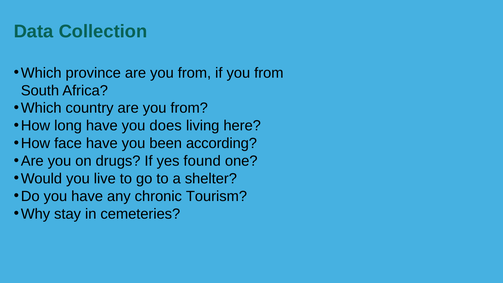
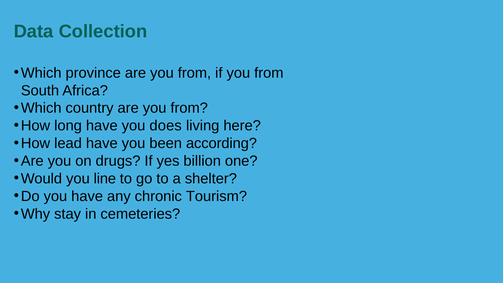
face: face -> lead (68, 143)
found: found -> billion (202, 161)
live: live -> line (105, 179)
